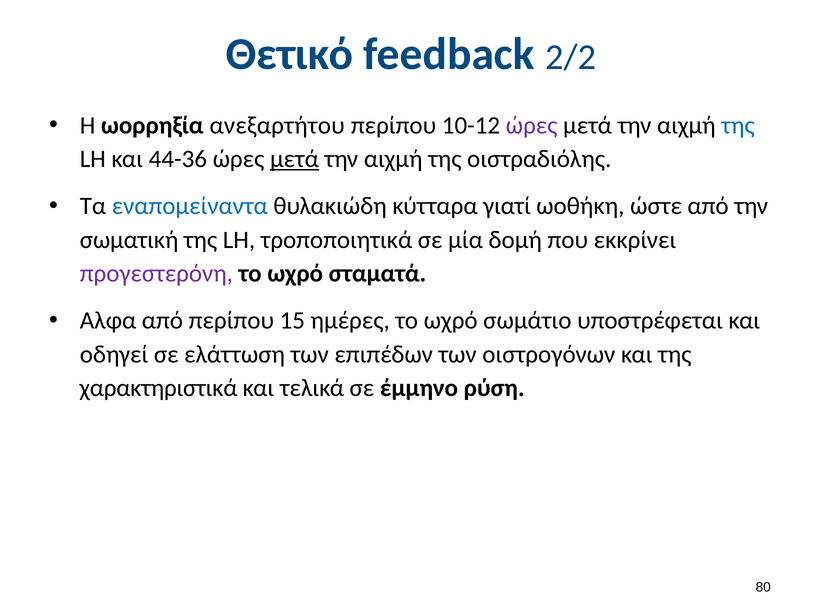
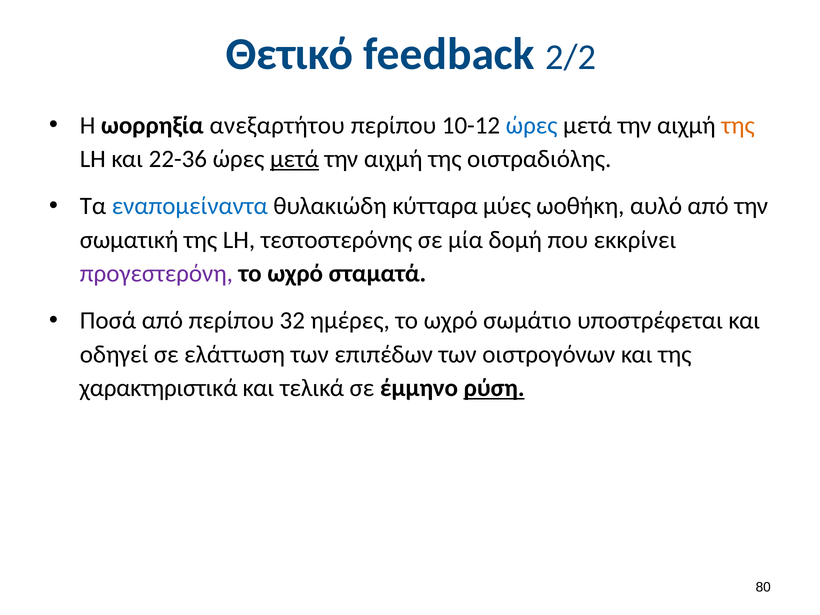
ώρες colour: purple -> blue (532, 125)
της colour: blue -> orange (738, 125)
44-36: 44-36 -> 22-36 (178, 159)
γιατί: γιατί -> μύες (507, 206)
ώστε: ώστε -> αυλό (656, 206)
τροποποιητικά: τροποποιητικά -> τεστοστερόνης (337, 240)
Αλφα: Αλφα -> Ποσά (108, 321)
15: 15 -> 32 (292, 321)
ρύση underline: none -> present (494, 388)
